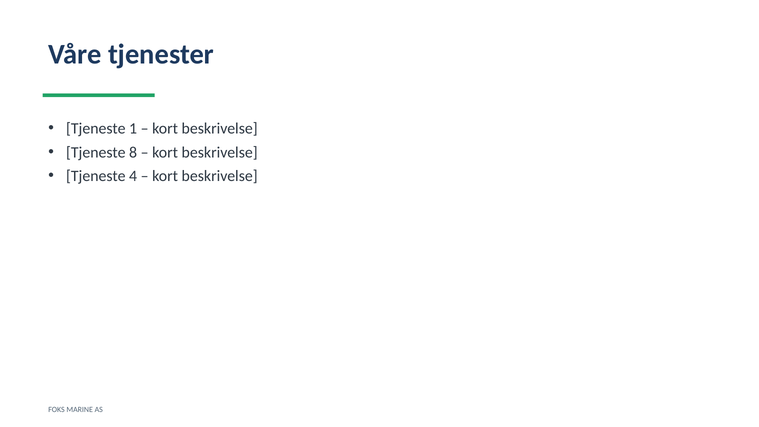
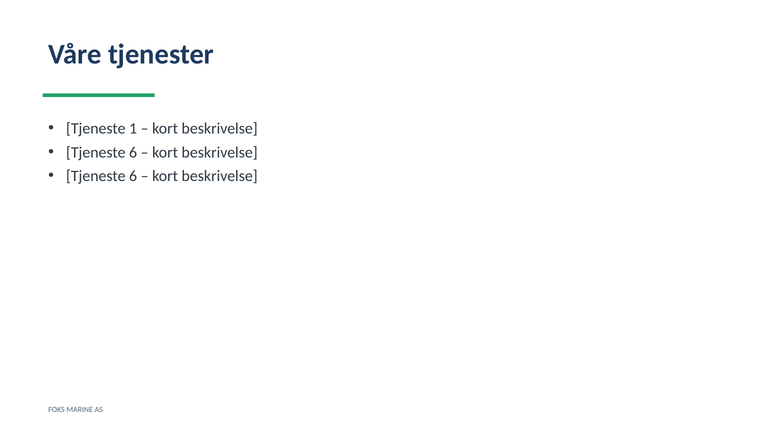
8: 8 -> 6 (133, 152)
4: 4 -> 6 (133, 176)
